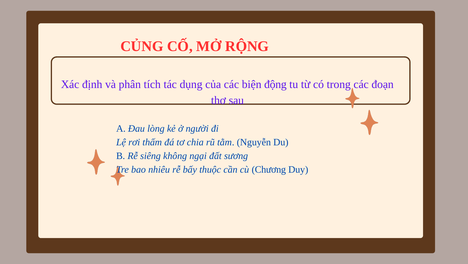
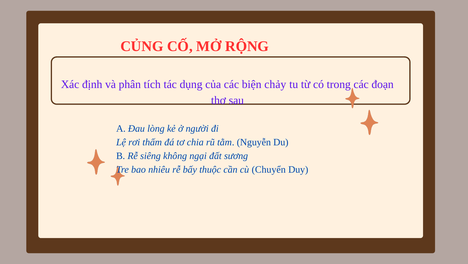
động: động -> chảy (275, 84)
Chương: Chương -> Chuyển (269, 169)
